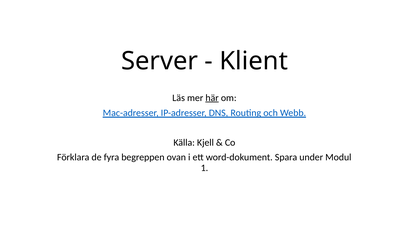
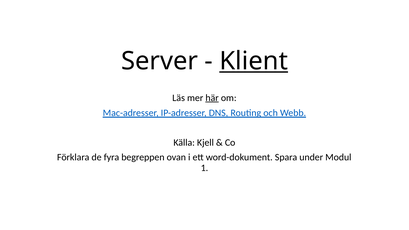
Klient underline: none -> present (254, 61)
